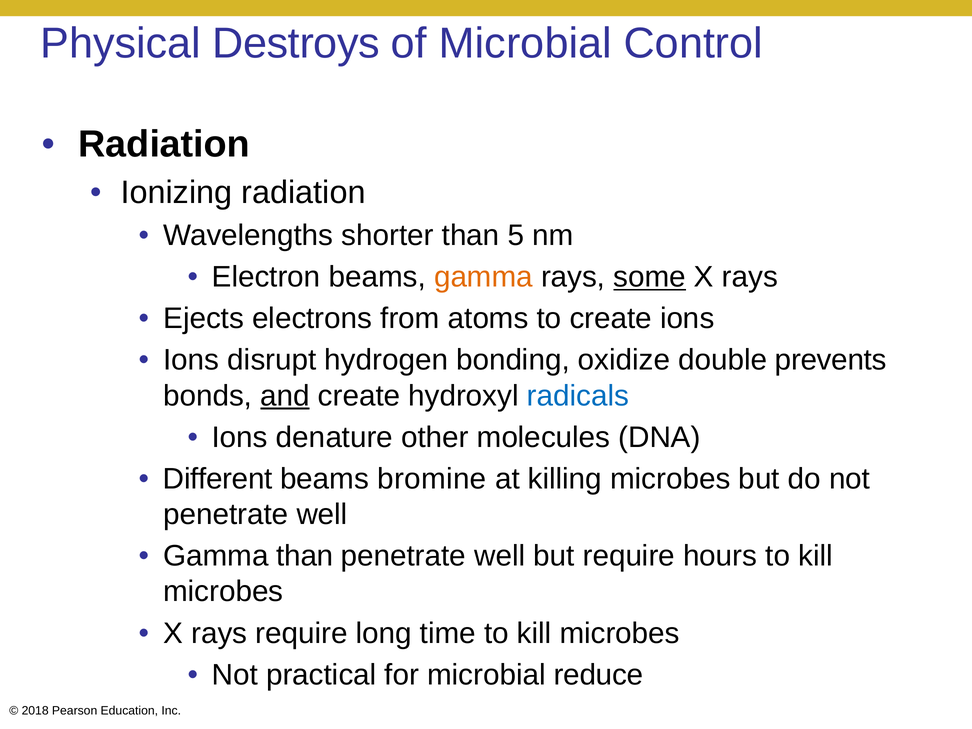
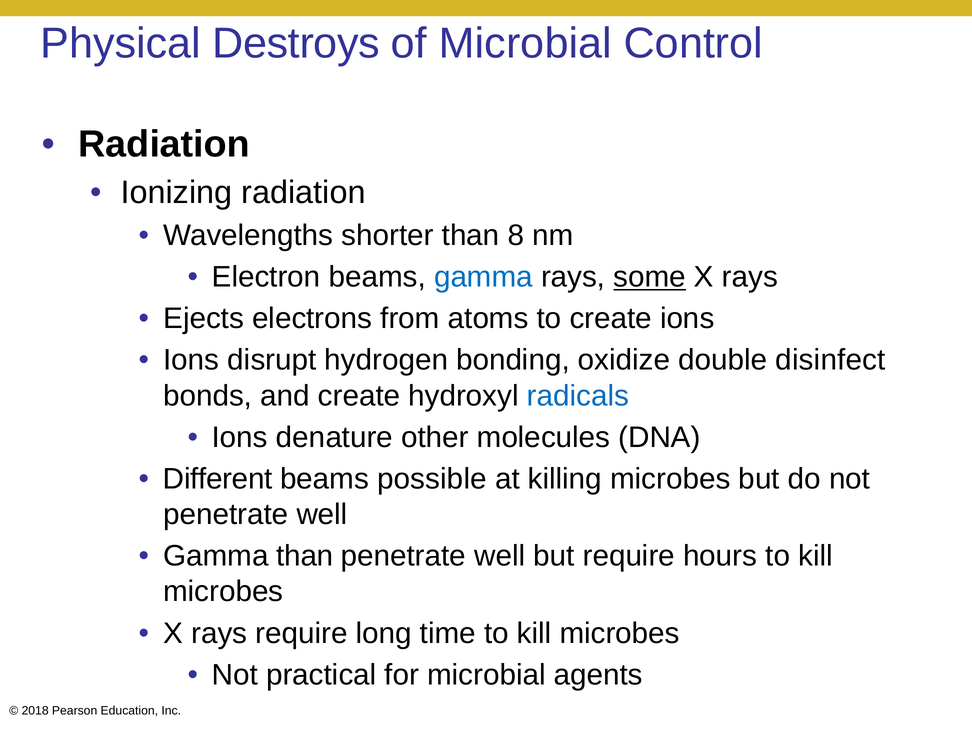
5: 5 -> 8 (516, 235)
gamma colour: orange -> blue (483, 277)
prevents: prevents -> disinfect (830, 360)
and underline: present -> none (285, 396)
bromine: bromine -> possible (432, 479)
reduce: reduce -> agents (598, 675)
